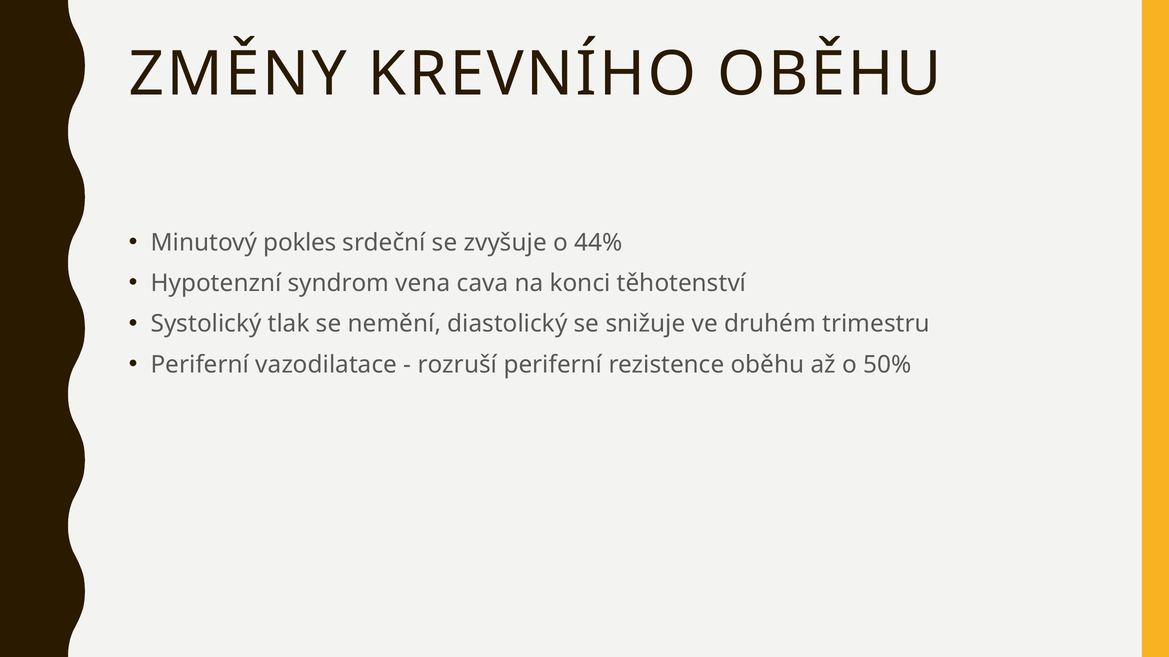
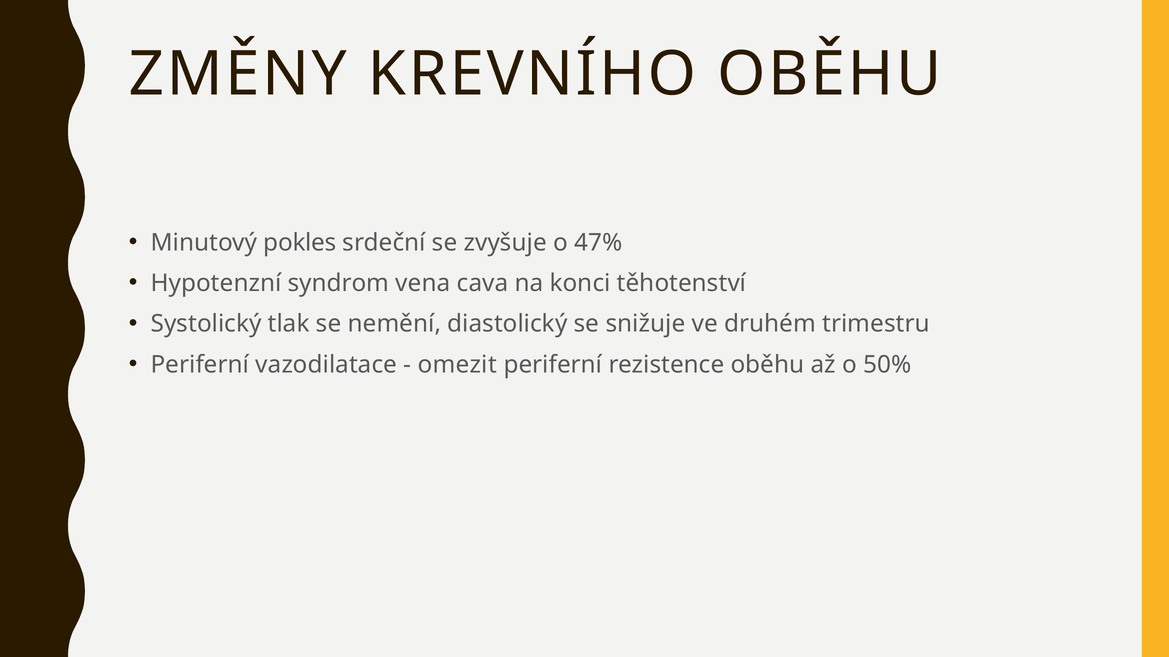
44%: 44% -> 47% (598, 243)
rozruší: rozruší -> omezit (457, 365)
